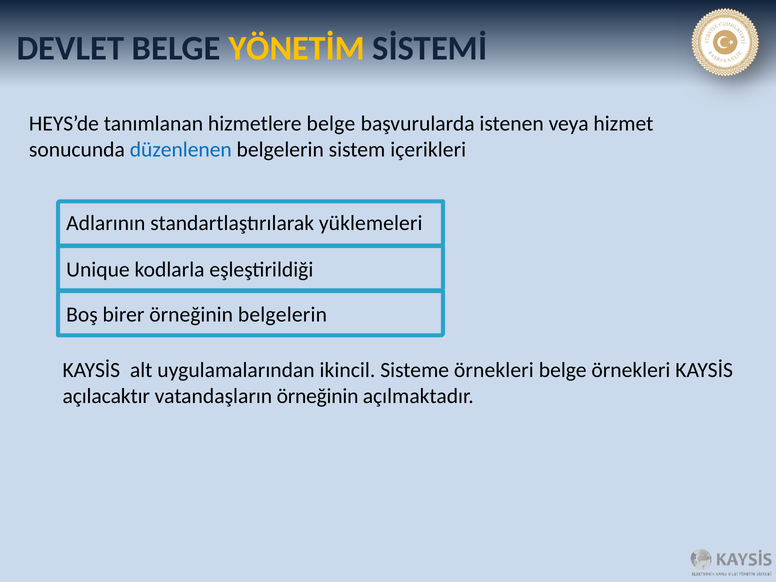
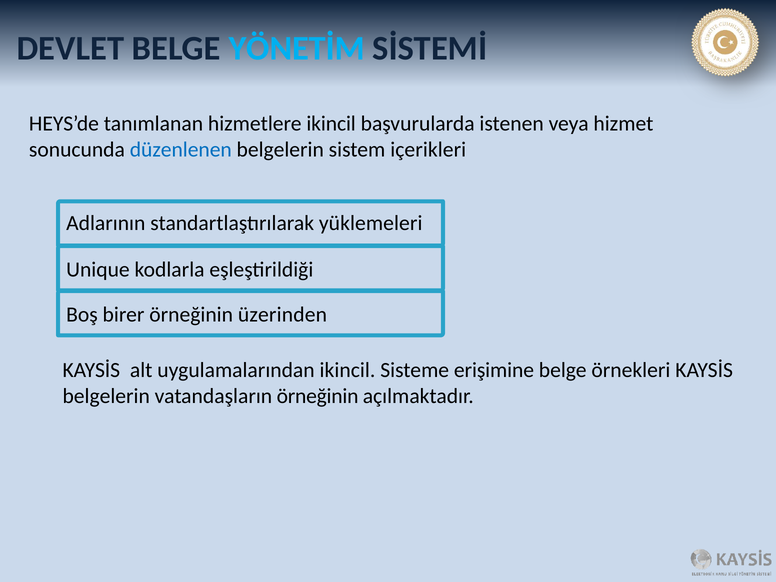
YÖNETİM colour: yellow -> light blue (297, 48)
hizmetlere belge: belge -> ikincil (331, 124)
örneğinin belgelerin: belgelerin -> üzerinden (282, 315)
Sisteme örnekleri: örnekleri -> erişimine (494, 370)
açılacaktır: açılacaktır -> belgelerin (106, 396)
